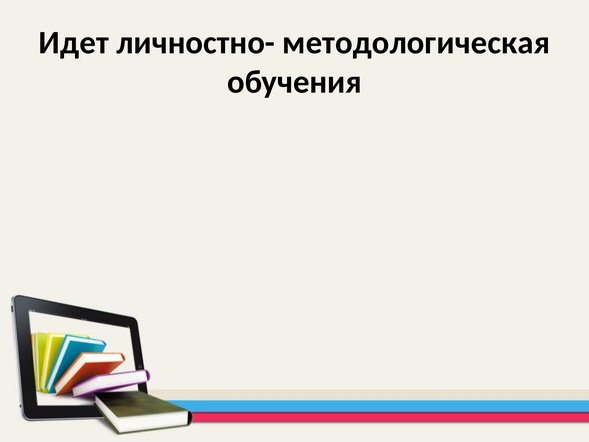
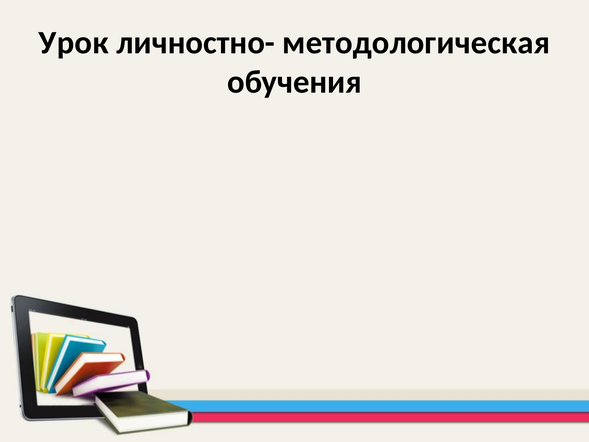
Идет: Идет -> Урок (74, 43)
